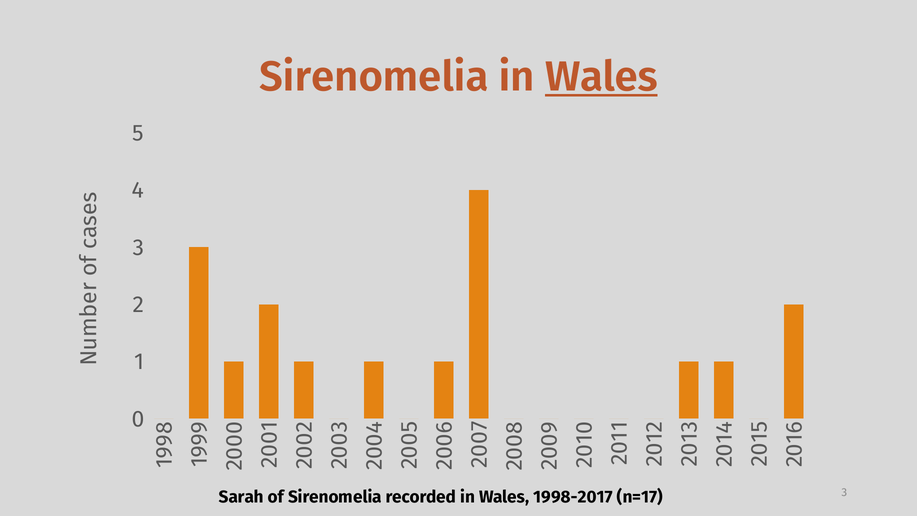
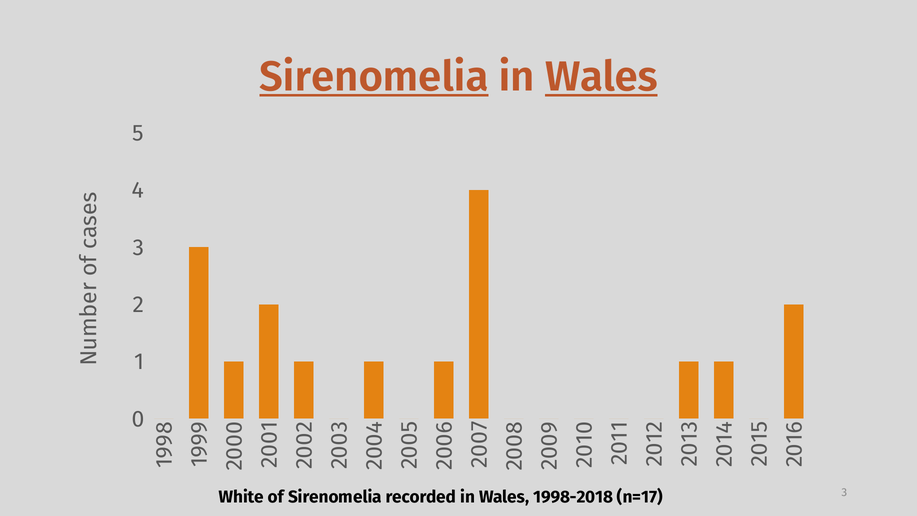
Sirenomelia underline: none -> present (374, 77)
Sarah: Sarah -> White (241, 497)
1998-2017: 1998-2017 -> 1998-2018 (573, 497)
